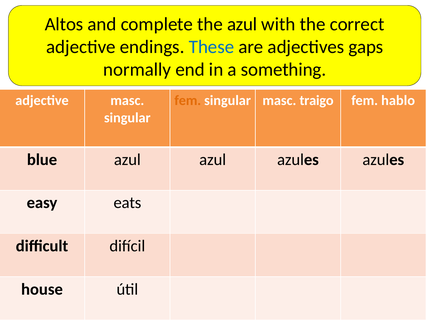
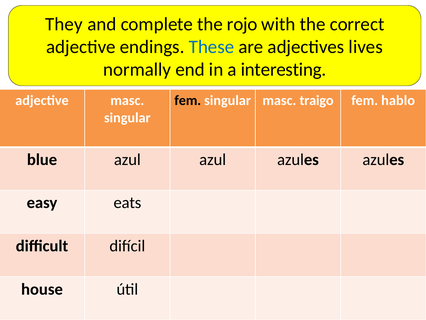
Altos: Altos -> They (64, 24)
the azul: azul -> rojo (242, 24)
gaps: gaps -> lives (366, 47)
something: something -> interesting (284, 70)
fem colour: orange -> black (188, 100)
